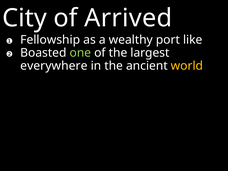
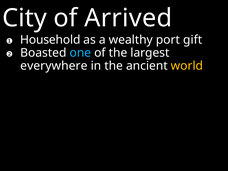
Fellowship: Fellowship -> Household (50, 40)
like: like -> gift (193, 40)
one colour: light green -> light blue (80, 53)
